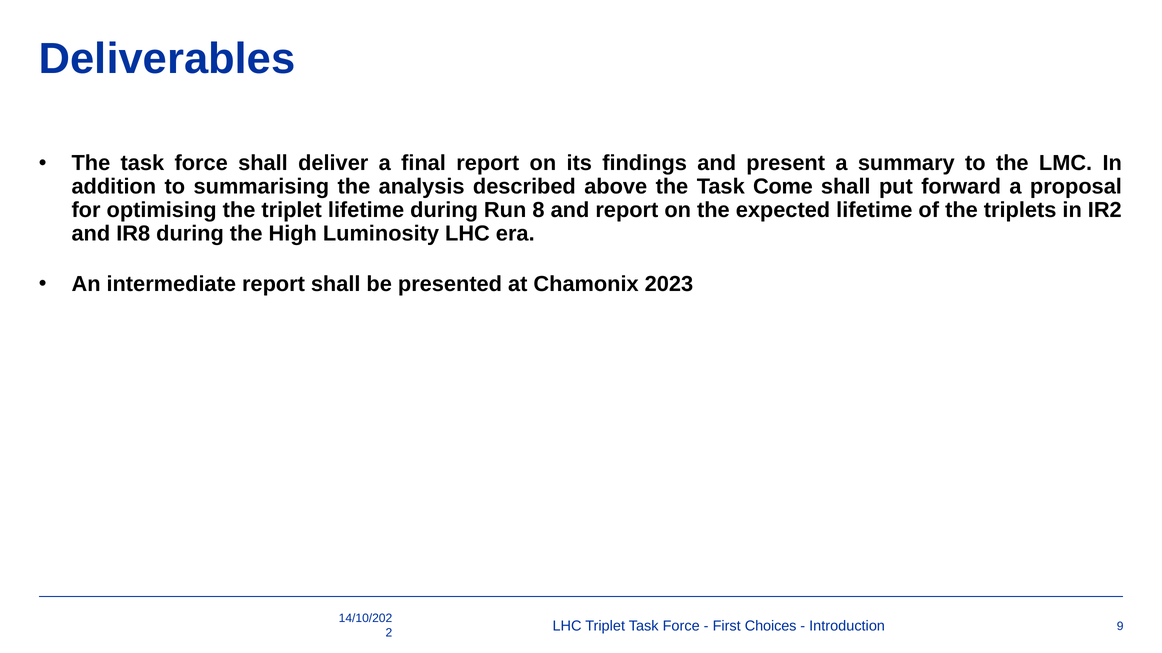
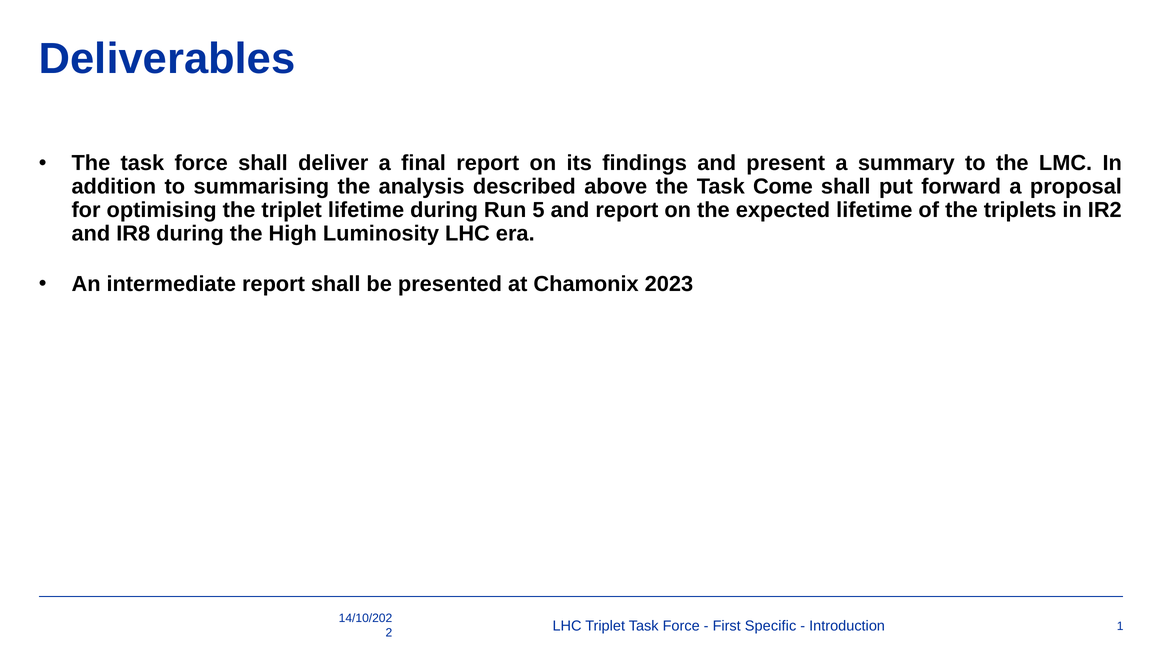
8: 8 -> 5 (538, 210)
Choices: Choices -> Specific (771, 627)
9: 9 -> 1 (1120, 627)
